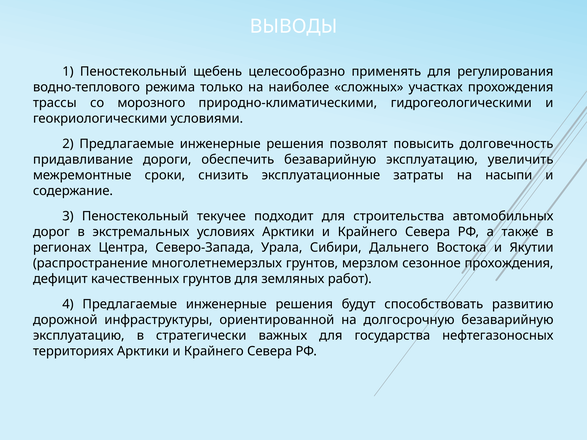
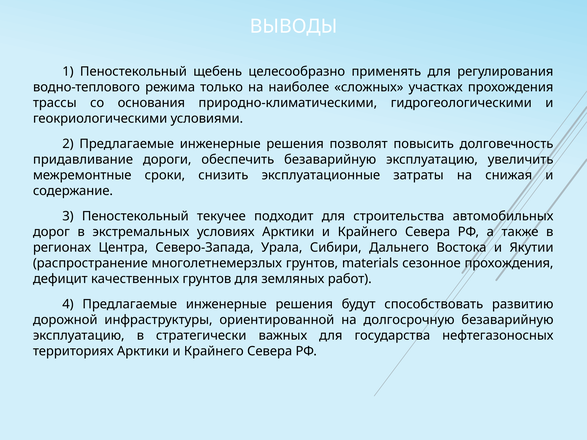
морозного: морозного -> основания (151, 103)
насыпи: насыпи -> снижая (509, 175)
мерзлом: мерзлом -> materials (370, 263)
